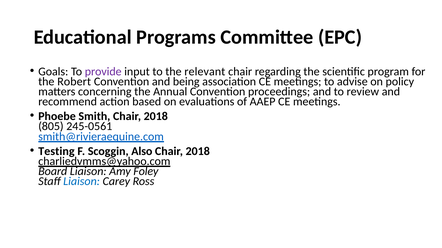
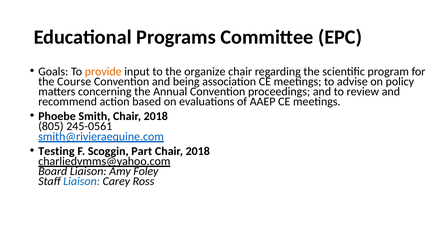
provide colour: purple -> orange (103, 72)
relevant: relevant -> organize (205, 72)
Robert: Robert -> Course (74, 82)
Also: Also -> Part (142, 151)
